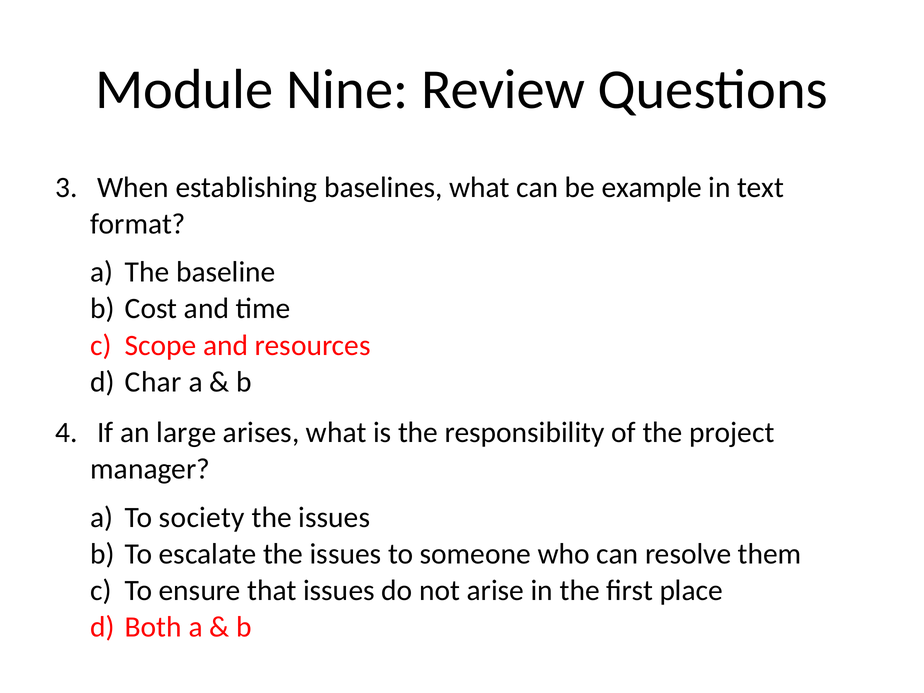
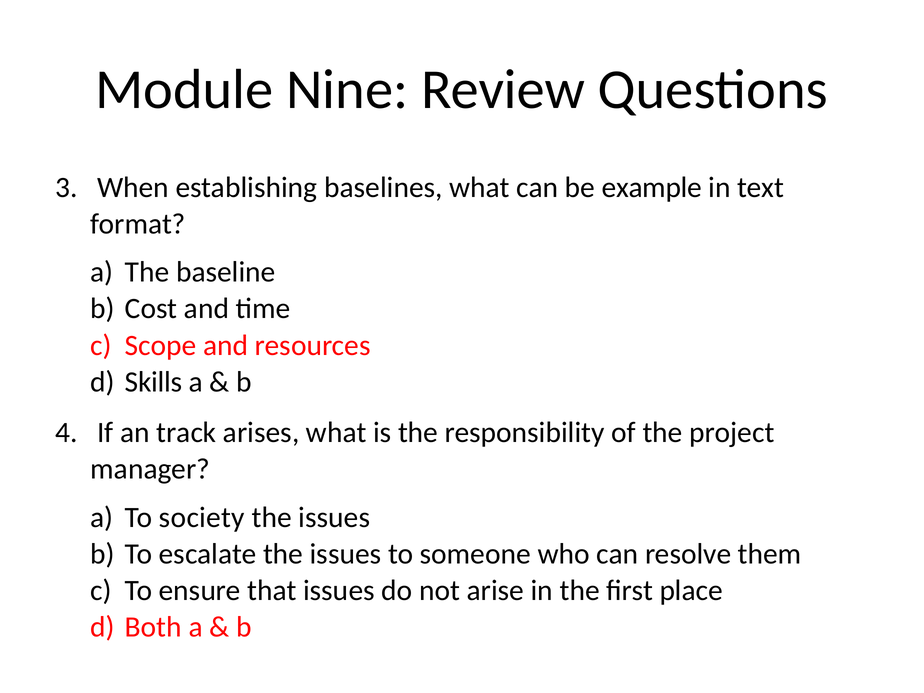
Char: Char -> Skills (154, 382)
large: large -> track (186, 432)
